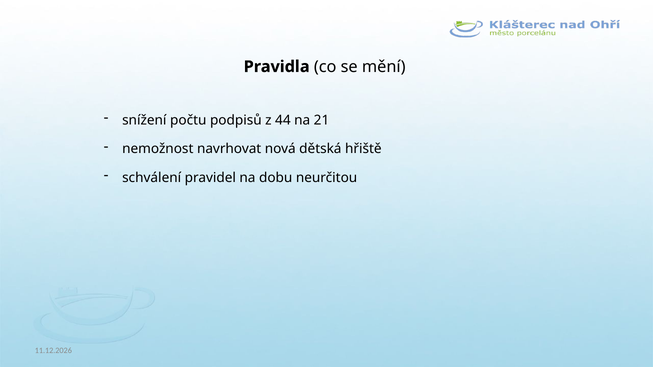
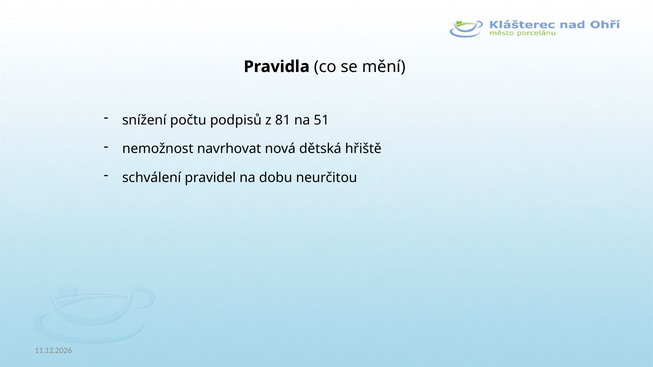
44: 44 -> 81 (283, 120)
21: 21 -> 51 (322, 120)
